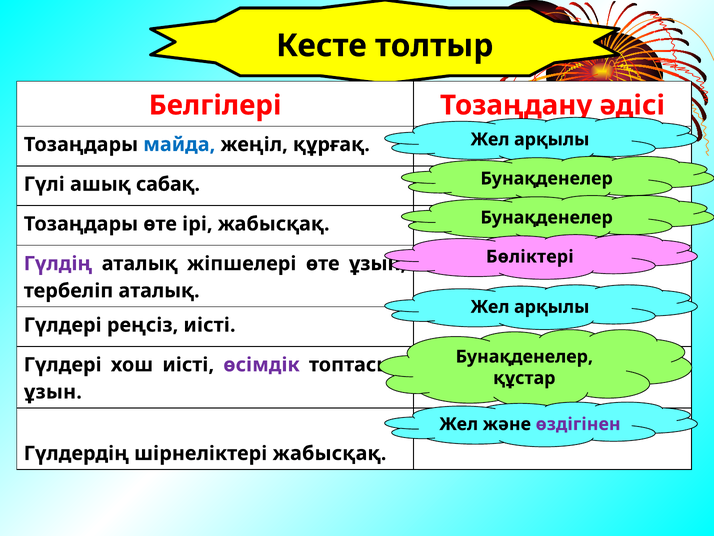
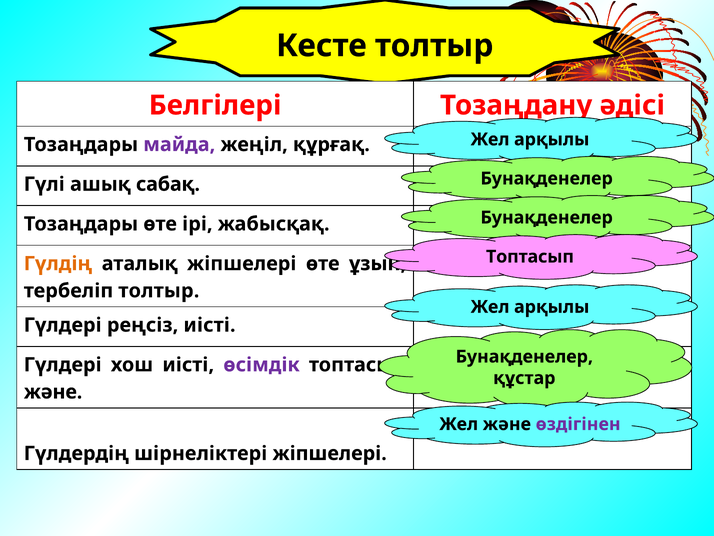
майда colour: blue -> purple (179, 144)
Бөліктері: Бөліктері -> Топтасып (530, 256)
Гүлдің colour: purple -> orange (58, 263)
тербеліп аталық: аталық -> толтыр (159, 291)
ұзын: ұзын -> және (53, 392)
шірнеліктері жабысқақ: жабысқақ -> жіпшелері (330, 453)
